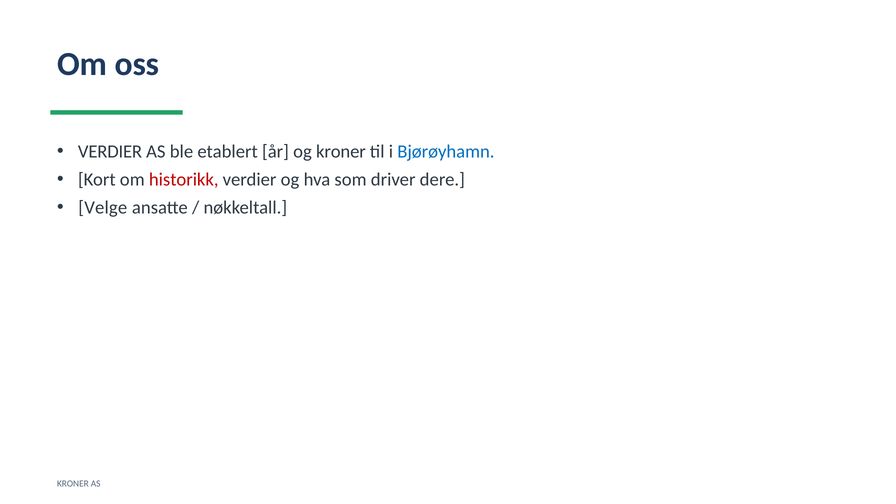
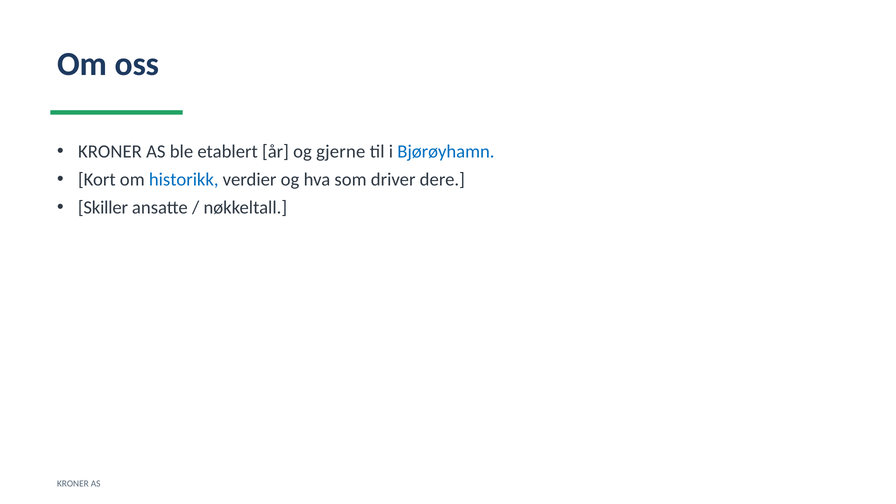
VERDIER: VERDIER -> KRONER (110, 152)
og kroner: kroner -> gjerne (341, 152)
historikk colour: red -> blue (184, 180)
Velge: Velge -> Skiller (103, 208)
